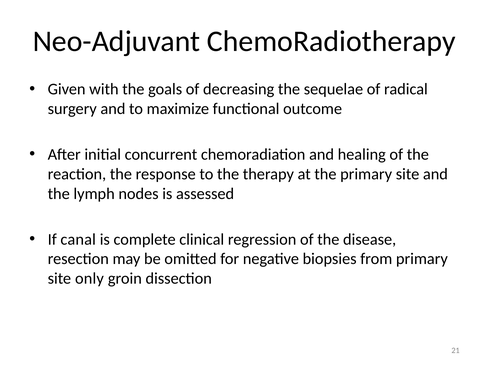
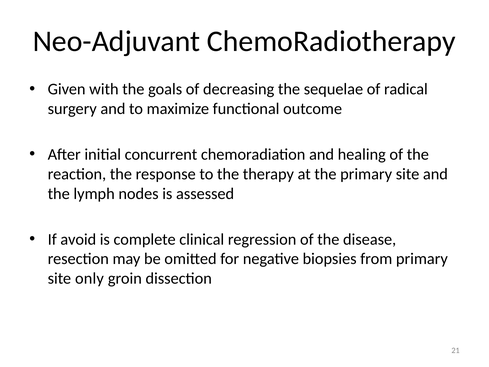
canal: canal -> avoid (78, 239)
